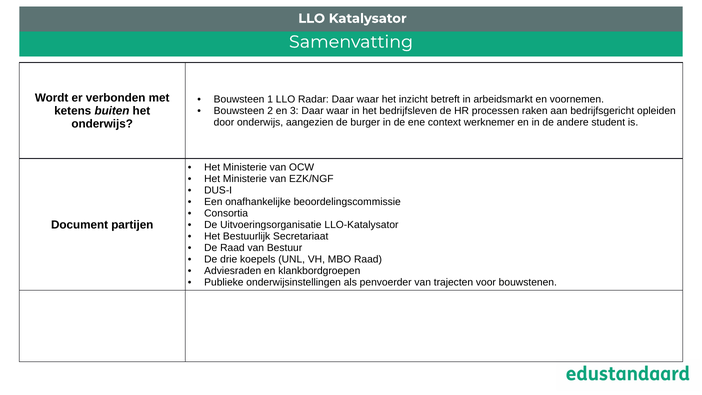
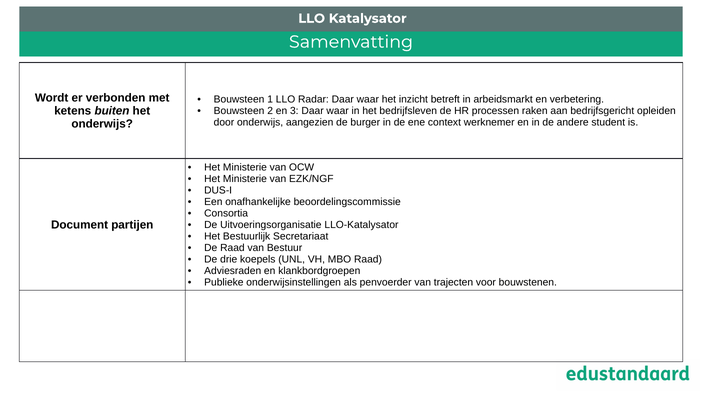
voornemen: voornemen -> verbetering (577, 99)
